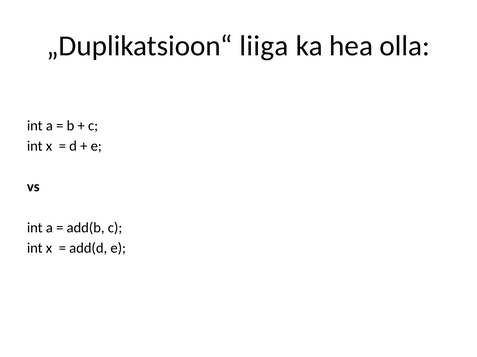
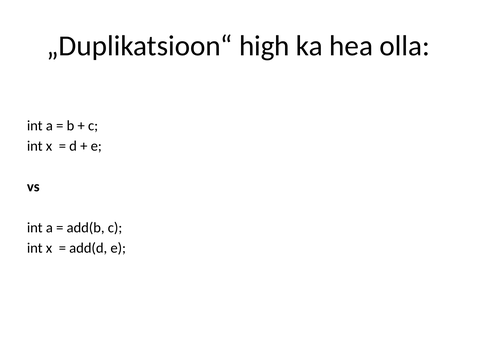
liiga: liiga -> high (264, 46)
